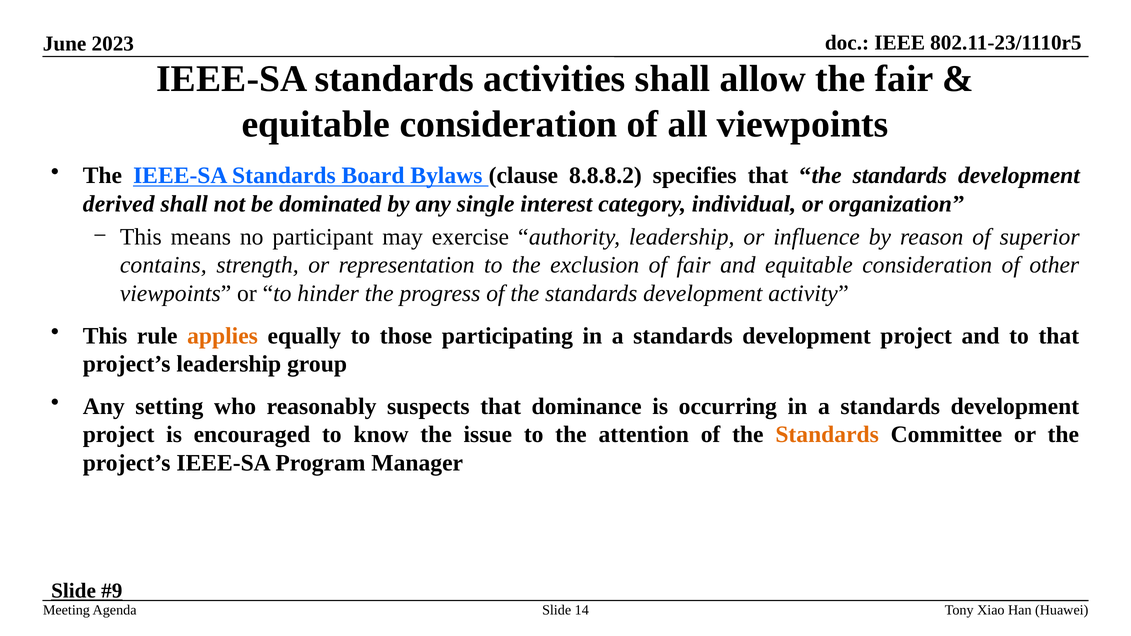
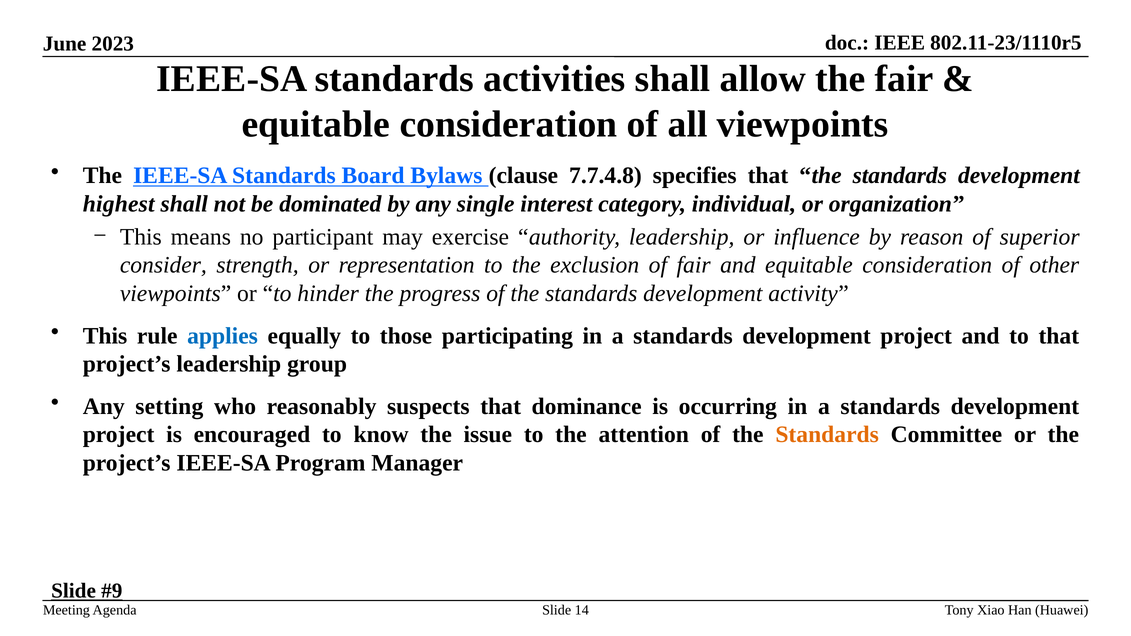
8.8.8.2: 8.8.8.2 -> 7.7.4.8 (605, 176)
derived: derived -> highest (119, 204)
contains: contains -> consider (163, 265)
applies colour: orange -> blue (223, 336)
